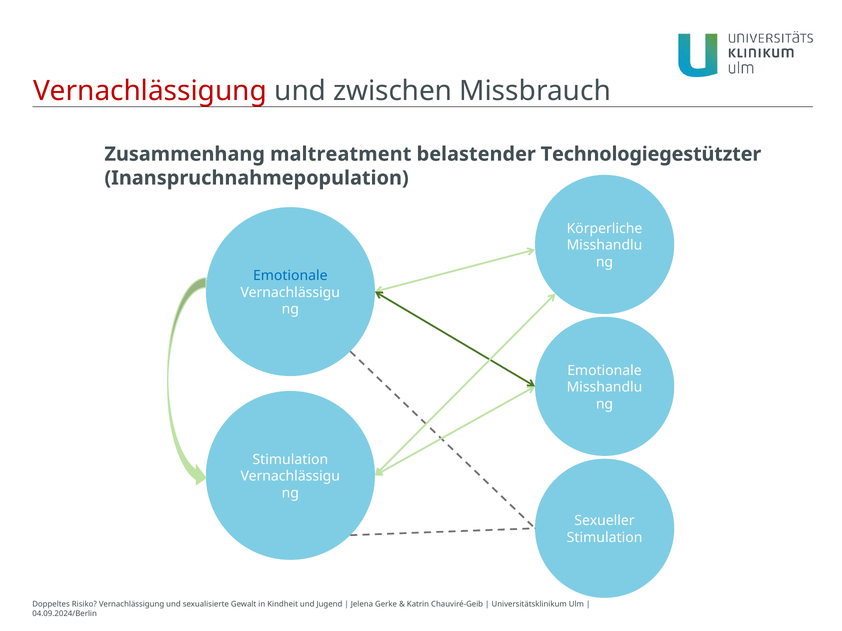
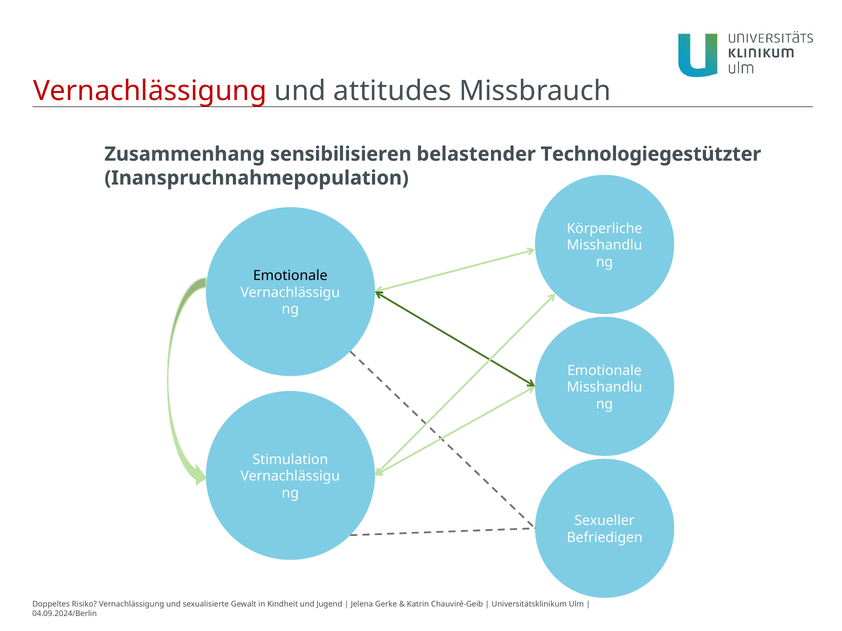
zwischen: zwischen -> attitudes (393, 91)
maltreatment: maltreatment -> sensibilisieren (341, 154)
Emotionale colour: blue -> black (290, 276)
Stimulation: Stimulation -> Befriedigen (605, 538)
